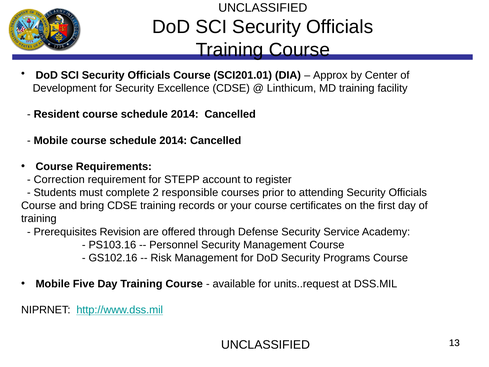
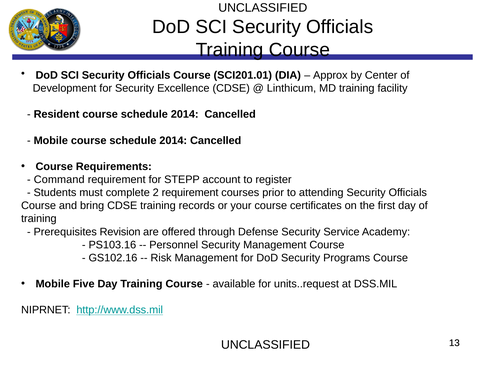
Correction: Correction -> Command (59, 179)
2 responsible: responsible -> requirement (190, 192)
